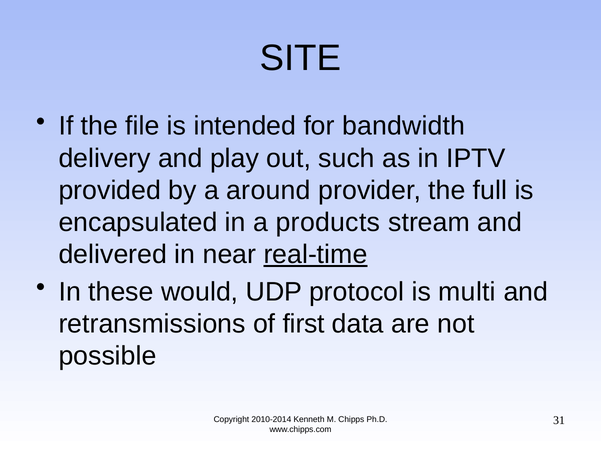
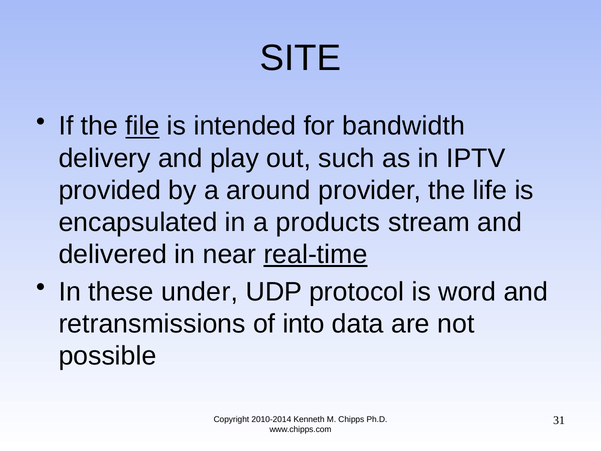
file underline: none -> present (142, 126)
full: full -> life (490, 190)
would: would -> under (200, 292)
multi: multi -> word (467, 292)
first: first -> into (304, 324)
